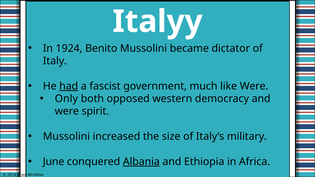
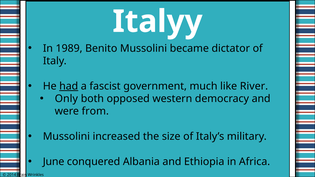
1924: 1924 -> 1989 (69, 48)
like Were: Were -> River (254, 86)
spirit: spirit -> from (95, 111)
Albania underline: present -> none (141, 162)
